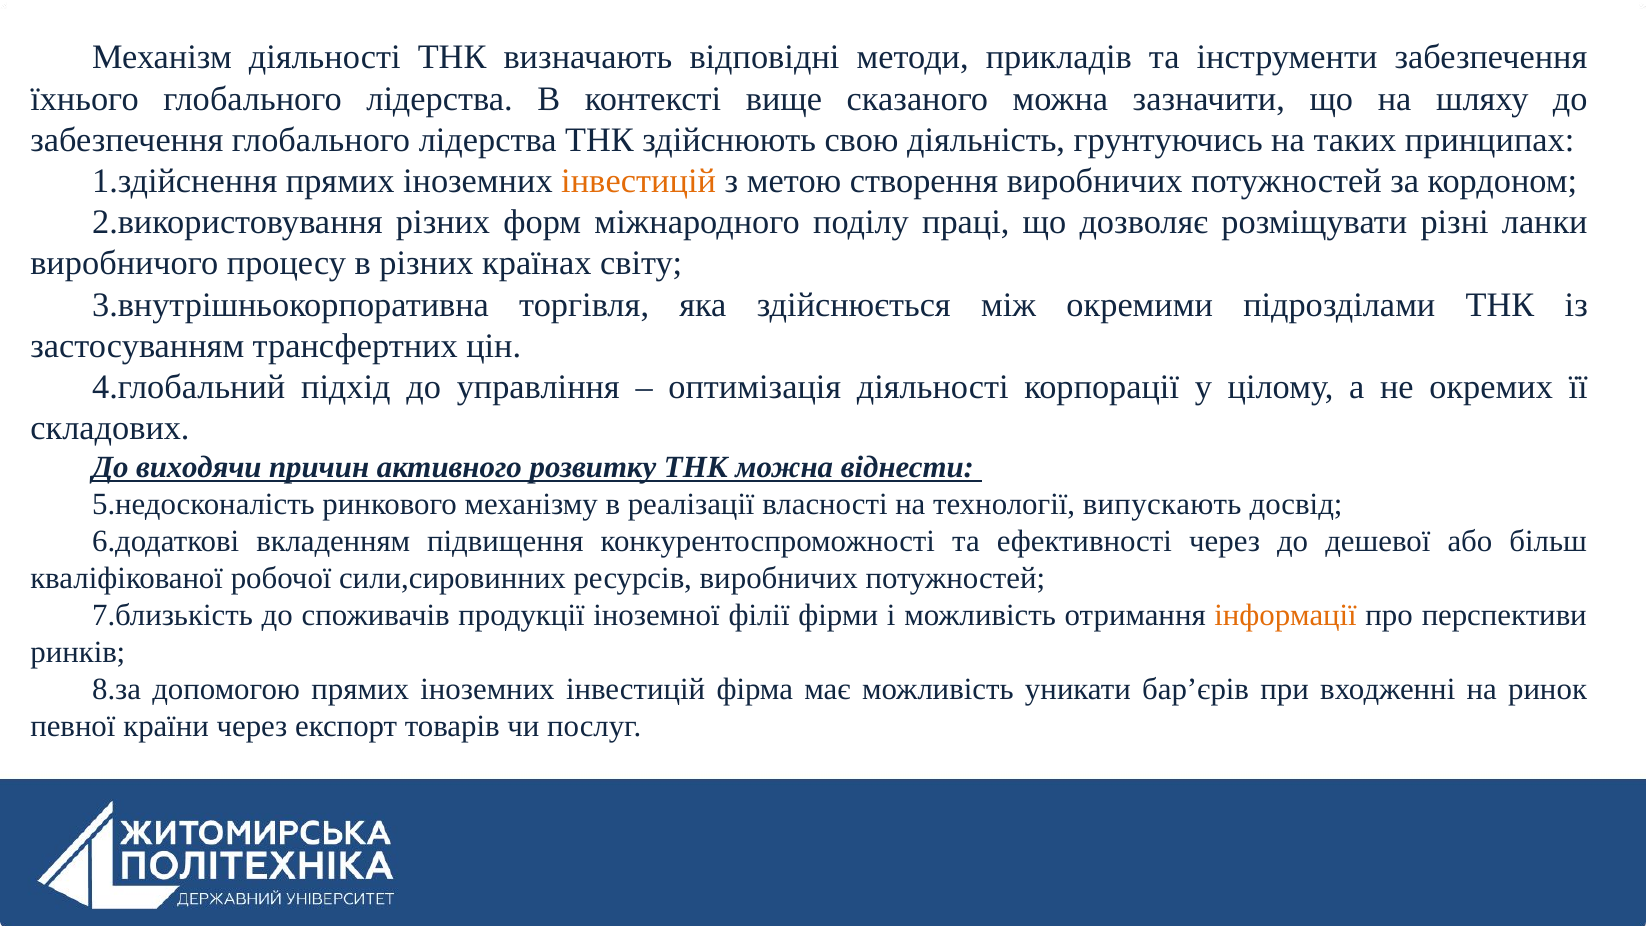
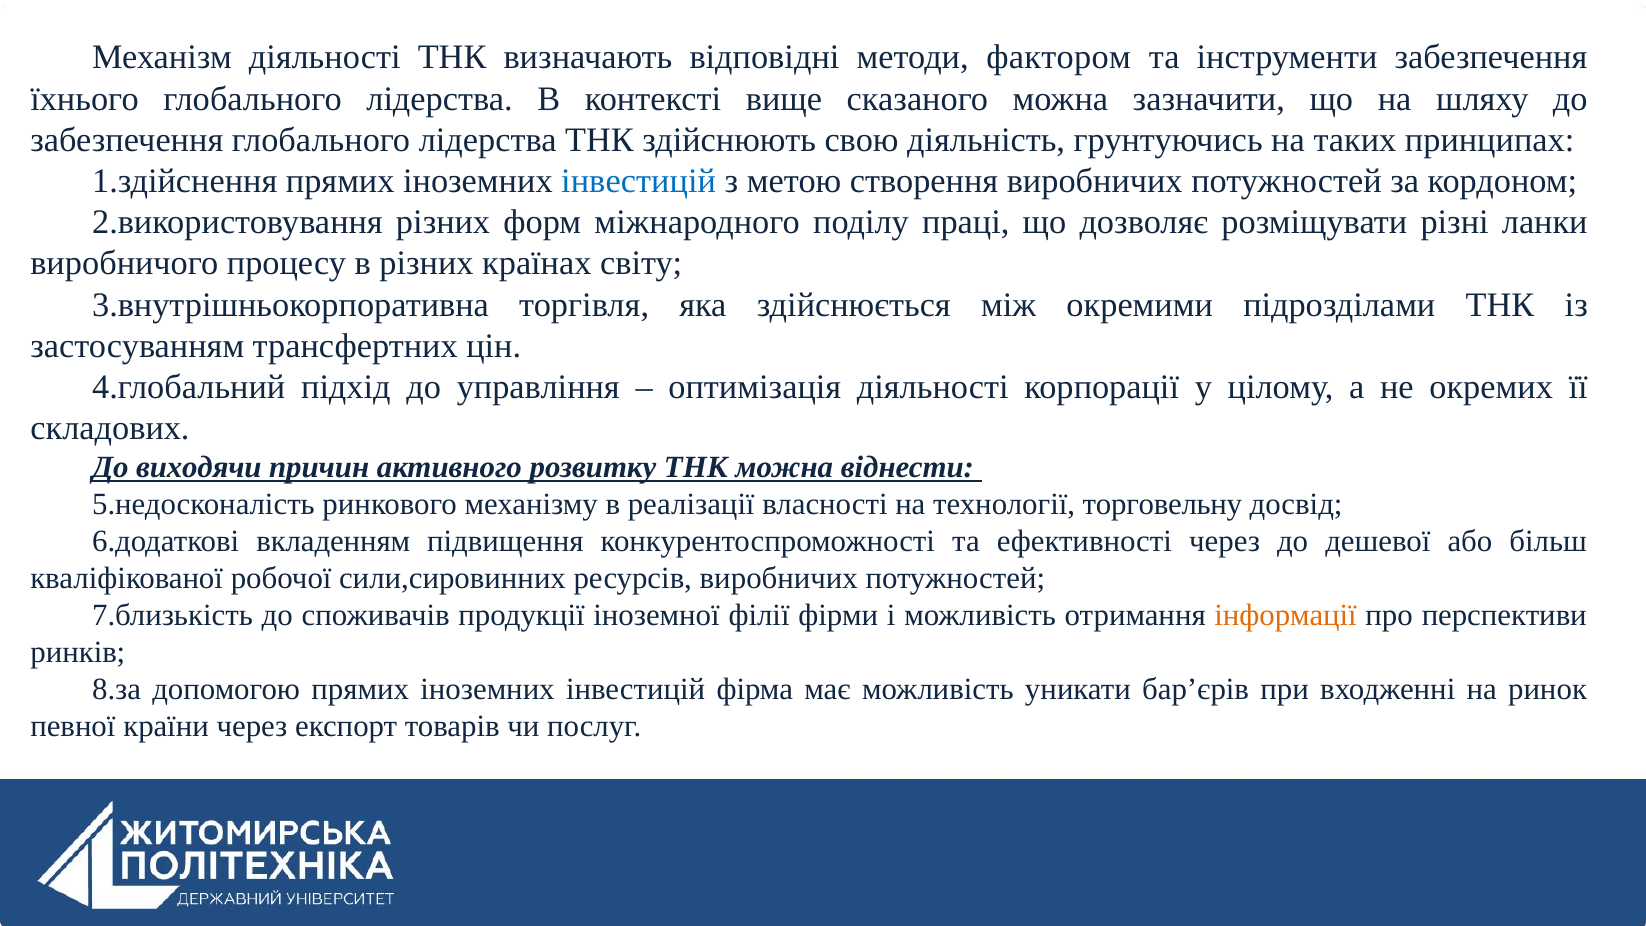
прикладів: прикладів -> фактором (1059, 58)
інвестицій colour: orange -> blue (639, 181)
випускають: випускають -> торговельну (1162, 504)
